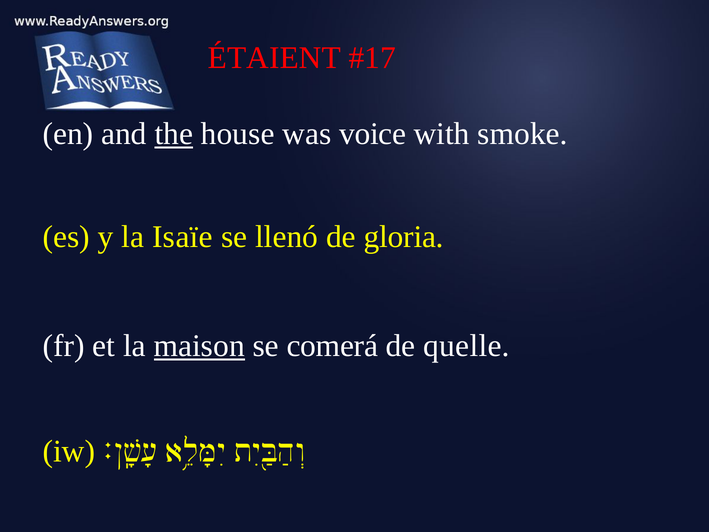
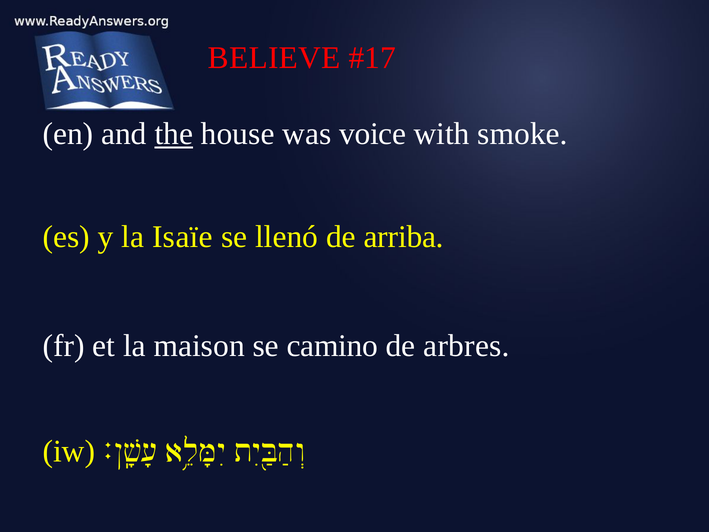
ÉTAIENT: ÉTAIENT -> BELIEVE (274, 58)
gloria: gloria -> arriba (404, 237)
maison underline: present -> none (199, 346)
comerá: comerá -> camino (332, 346)
quelle: quelle -> arbres (467, 346)
